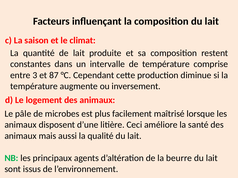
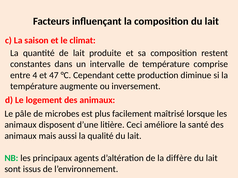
3: 3 -> 4 (35, 75)
87: 87 -> 47 (54, 75)
beurre: beurre -> diffère (179, 158)
